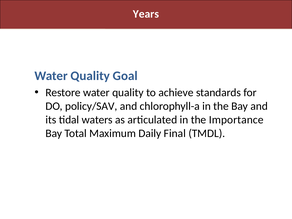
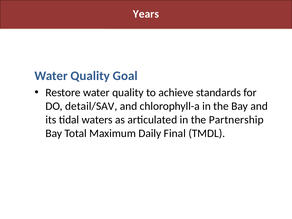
policy/SAV: policy/SAV -> detail/SAV (91, 106)
Importance: Importance -> Partnership (236, 120)
